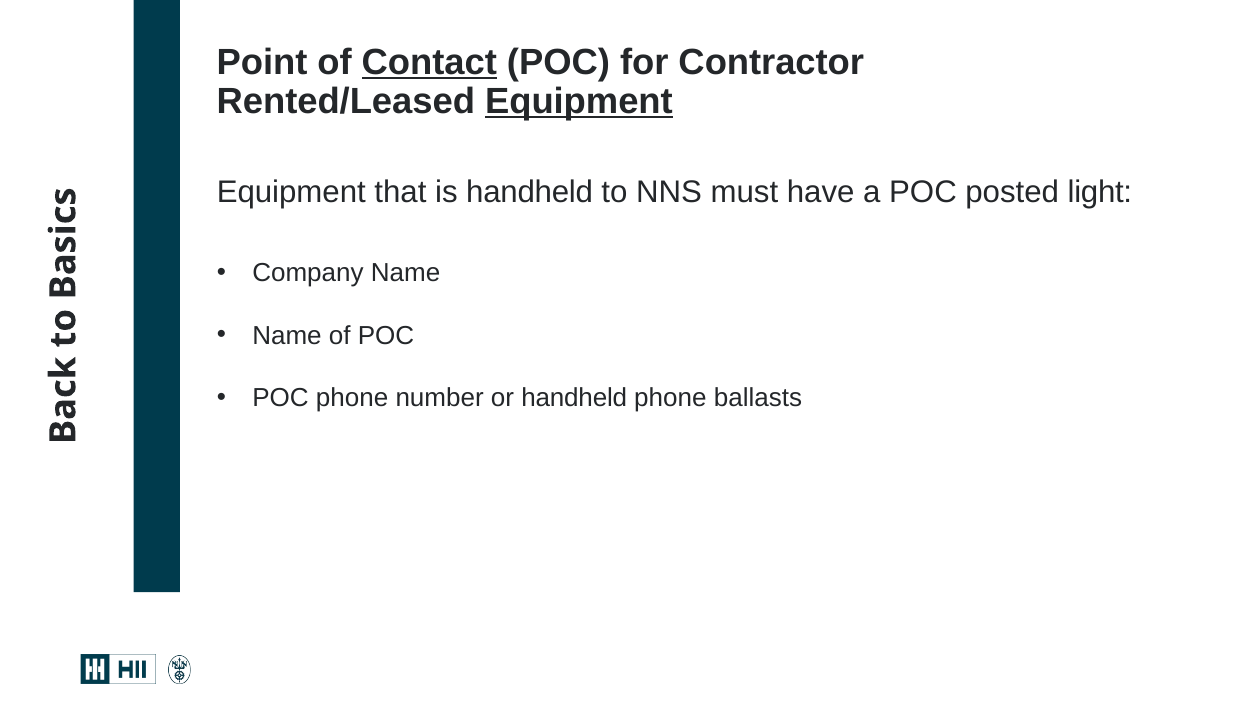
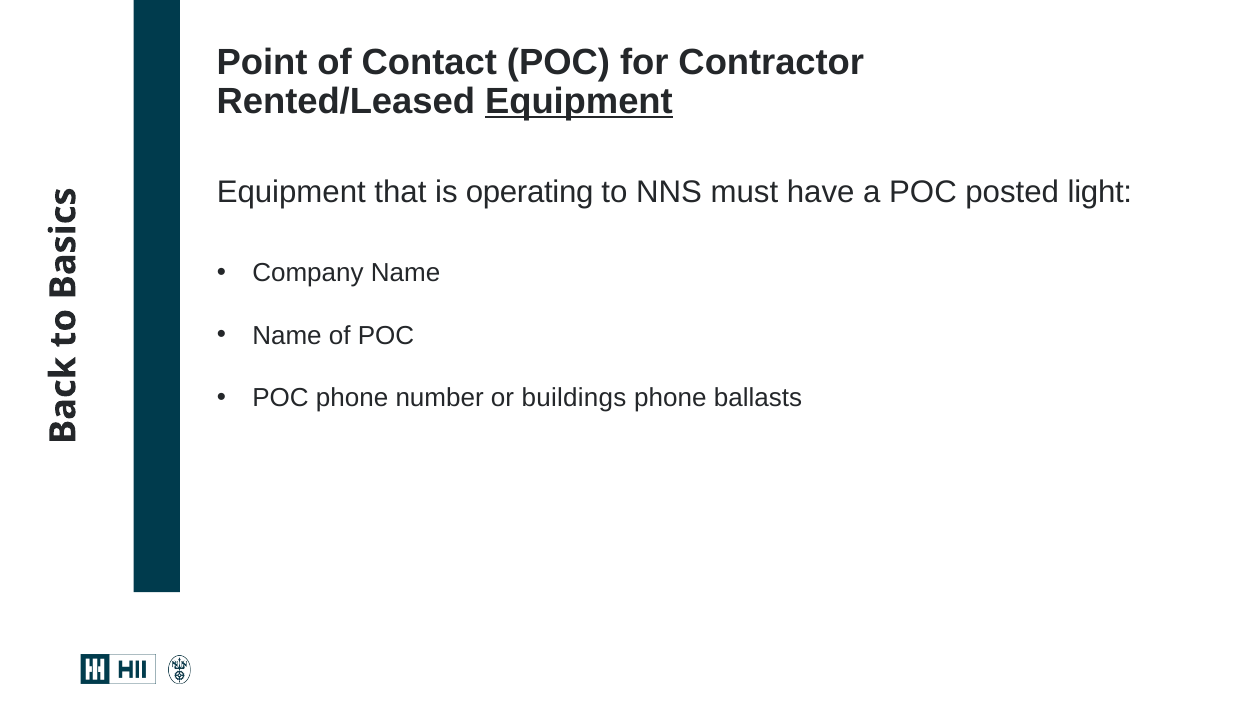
Contact underline: present -> none (429, 62)
is handheld: handheld -> operating (530, 192)
or handheld: handheld -> buildings (574, 398)
